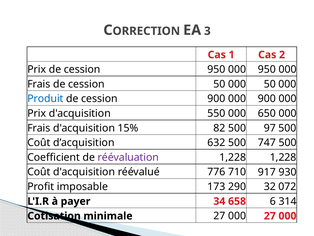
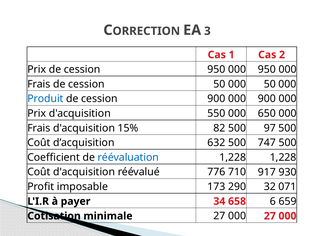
réévaluation colour: purple -> blue (128, 157)
072: 072 -> 071 (287, 186)
314: 314 -> 659 (288, 201)
